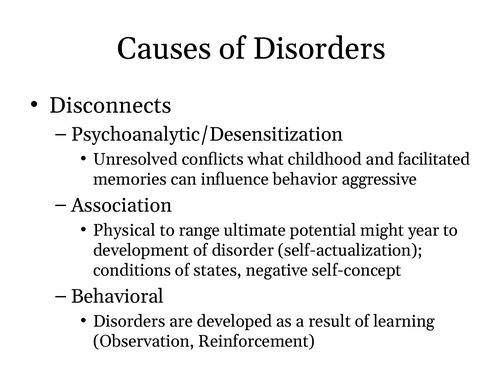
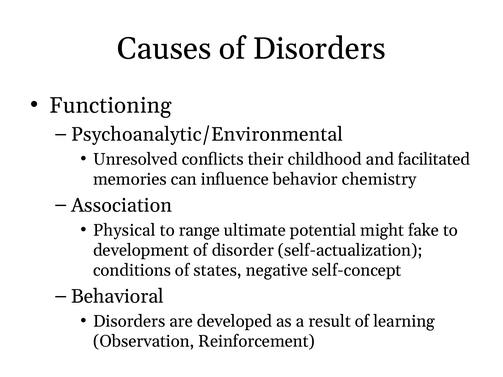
Disconnects: Disconnects -> Functioning (110, 106)
Psychoanalytic/Desensitization: Psychoanalytic/Desensitization -> Psychoanalytic/Environmental (207, 134)
what: what -> their (266, 159)
aggressive: aggressive -> chemistry (379, 179)
year: year -> fake (424, 230)
